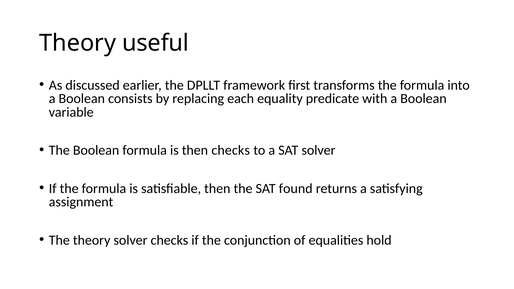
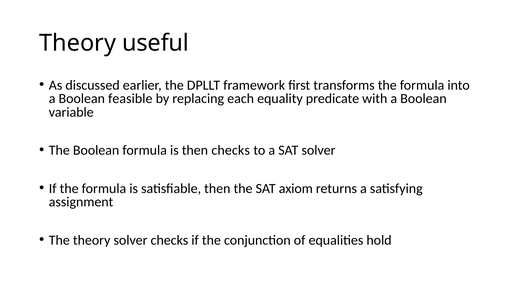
consists: consists -> feasible (130, 99)
found: found -> axiom (296, 189)
